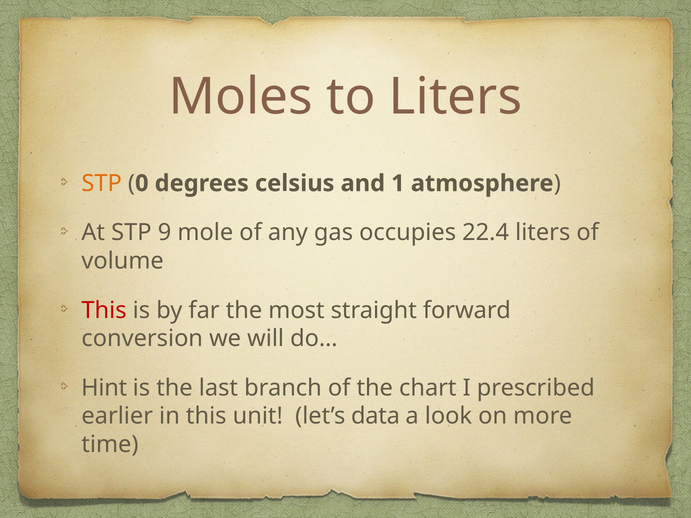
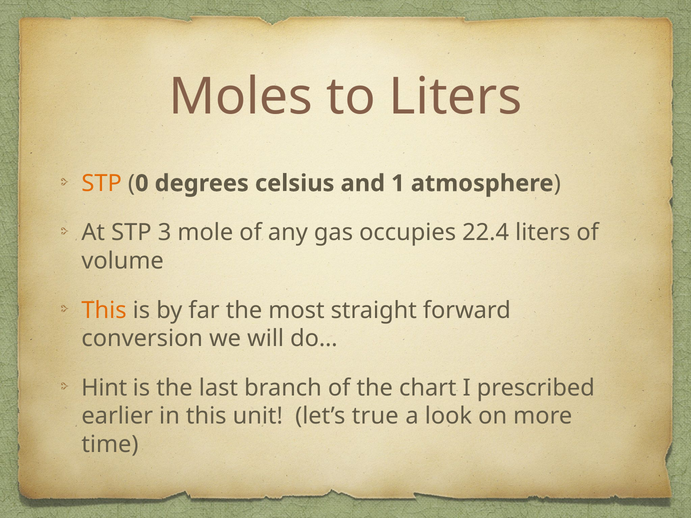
9: 9 -> 3 (165, 233)
This colour: red -> orange (104, 310)
data: data -> true (375, 416)
